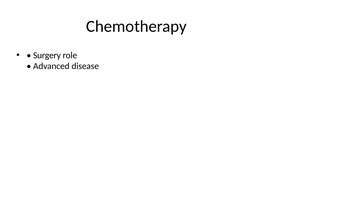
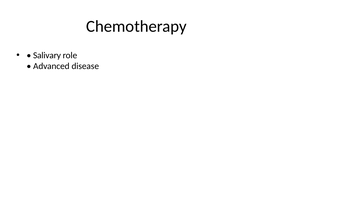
Surgery: Surgery -> Salivary (47, 55)
